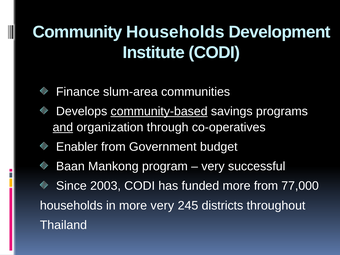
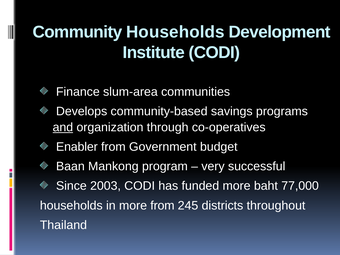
community-based underline: present -> none (159, 111)
more from: from -> baht (266, 186)
more very: very -> from (162, 205)
